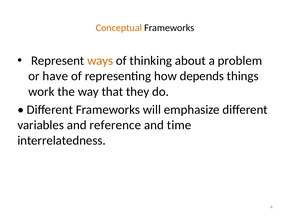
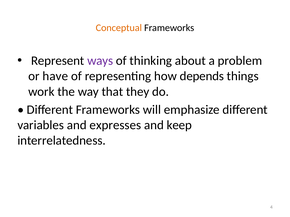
ways colour: orange -> purple (100, 61)
reference: reference -> expresses (115, 125)
time: time -> keep (179, 125)
